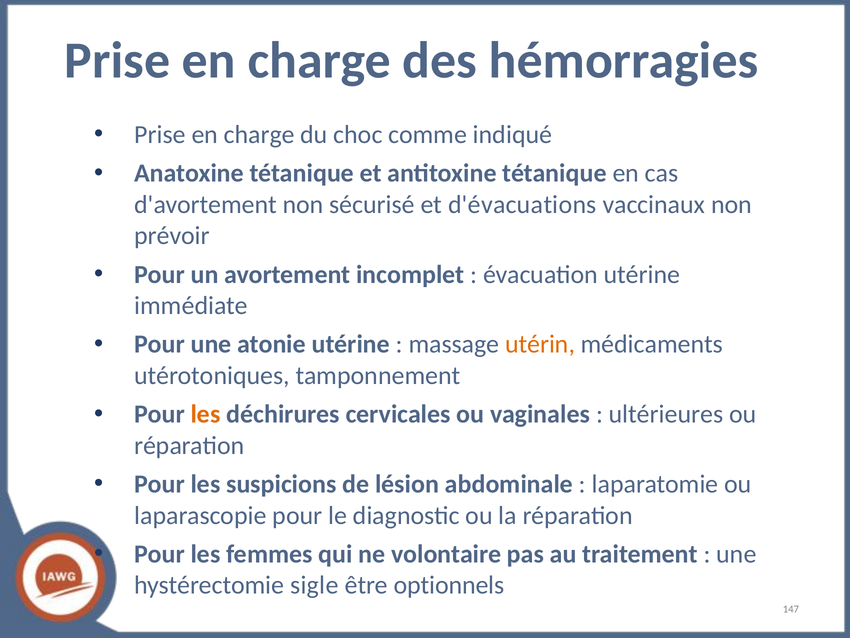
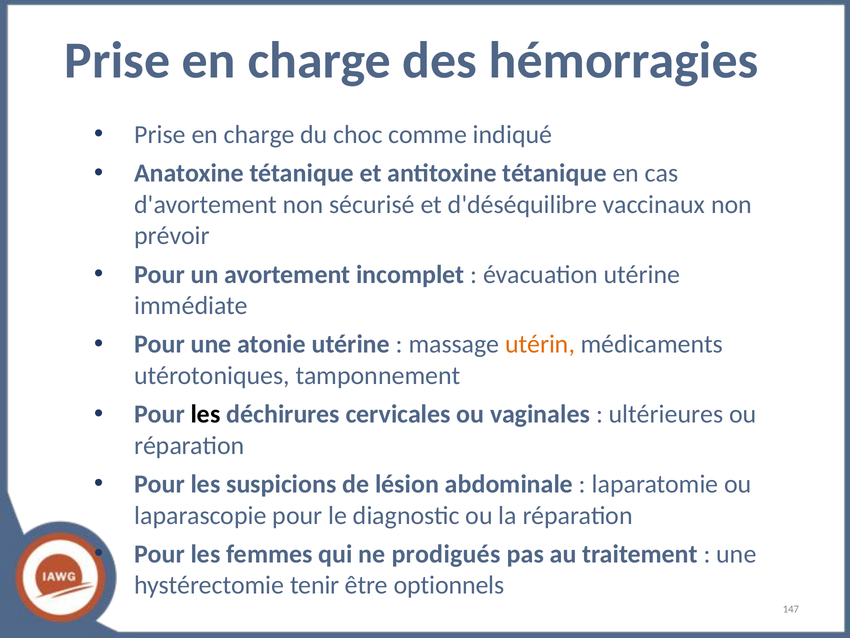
d'évacuations: d'évacuations -> d'déséquilibre (522, 204)
les colour: orange -> black (205, 414)
volontaire: volontaire -> prodigués (446, 554)
sigle: sigle -> tenir (315, 585)
